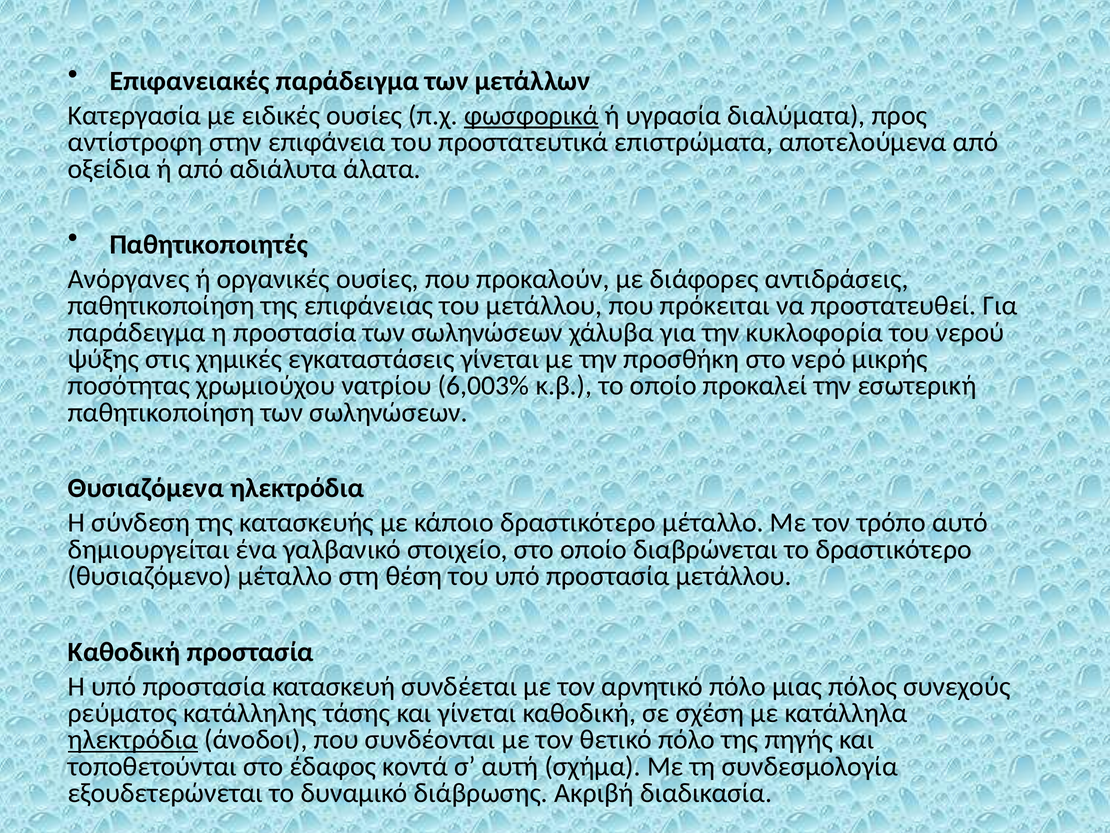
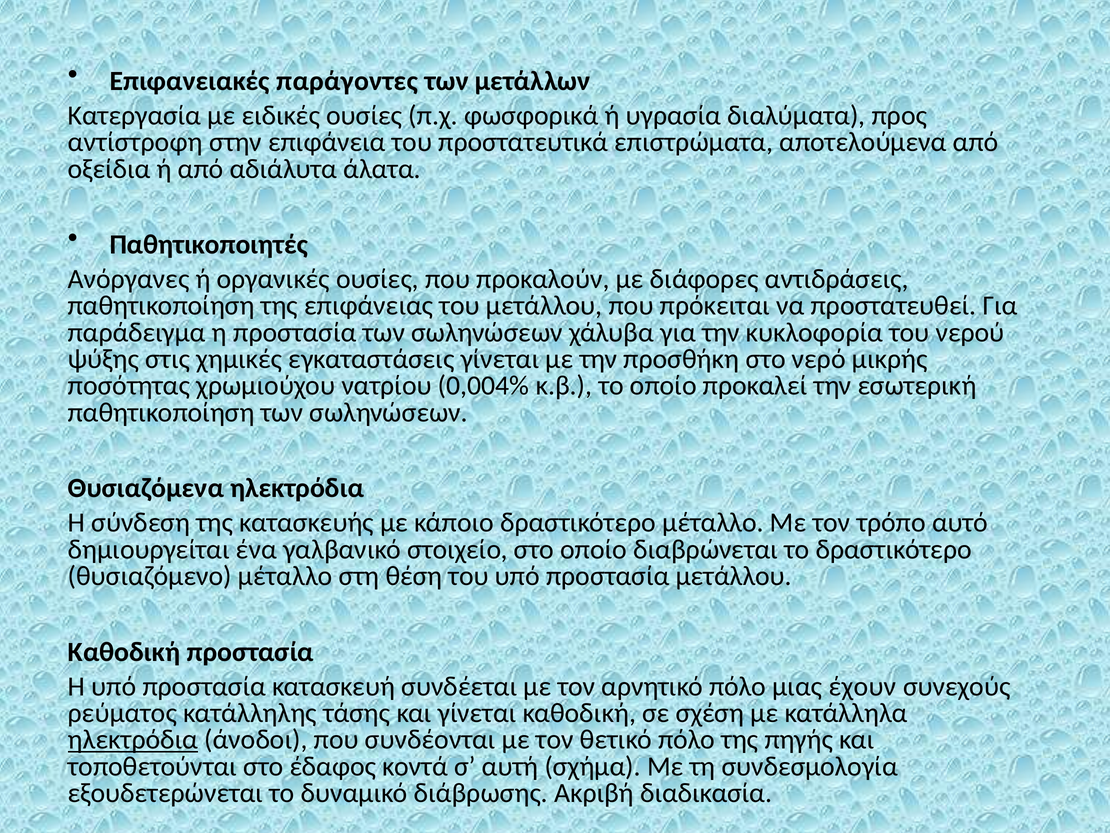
Επιφανειακές παράδειγμα: παράδειγμα -> παράγοντες (347, 81)
φωσφορικά underline: present -> none (531, 115)
6,003%: 6,003% -> 0,004% (484, 386)
πόλος: πόλος -> έχουν (863, 686)
